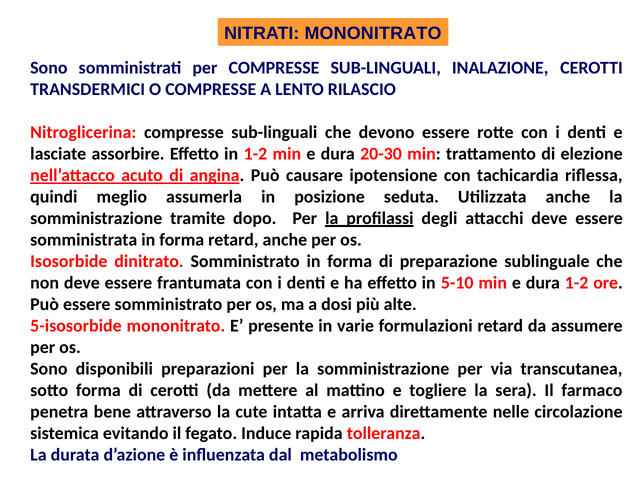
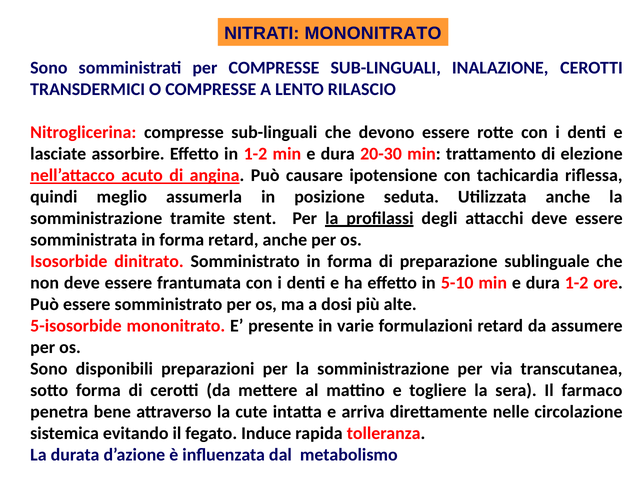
dopo: dopo -> stent (255, 218)
